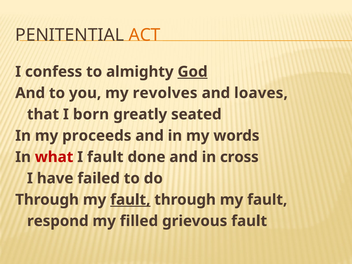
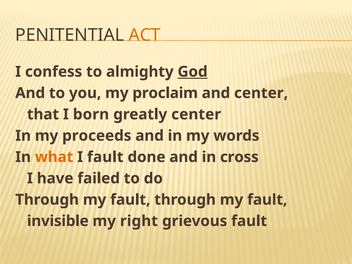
revolves: revolves -> proclaim (165, 93)
and loaves: loaves -> center (261, 93)
greatly seated: seated -> center (196, 114)
what colour: red -> orange (54, 157)
fault underline: present -> none (130, 200)
respond: respond -> invisible (58, 221)
filled: filled -> right (139, 221)
